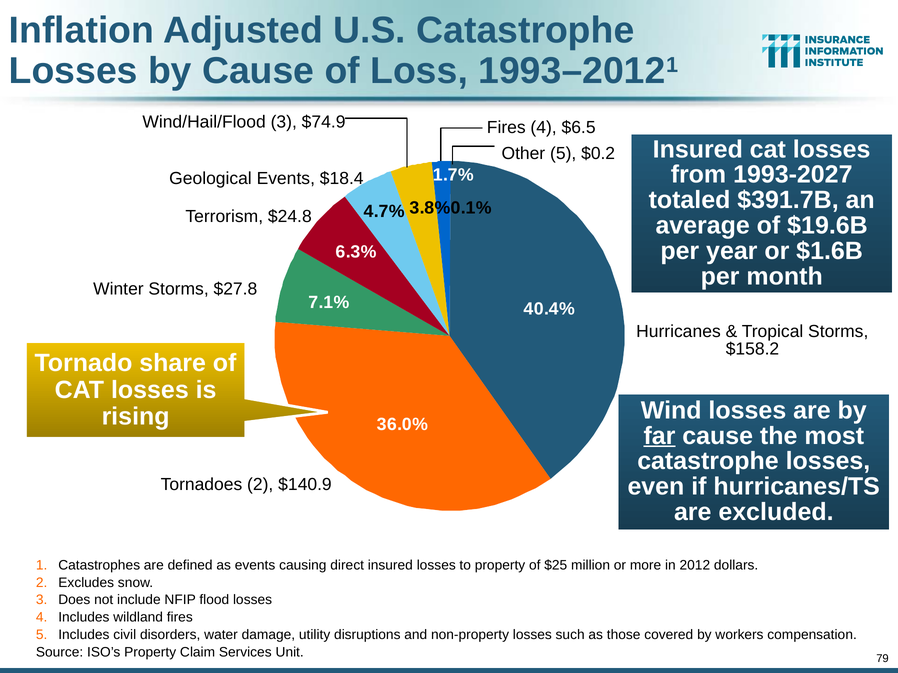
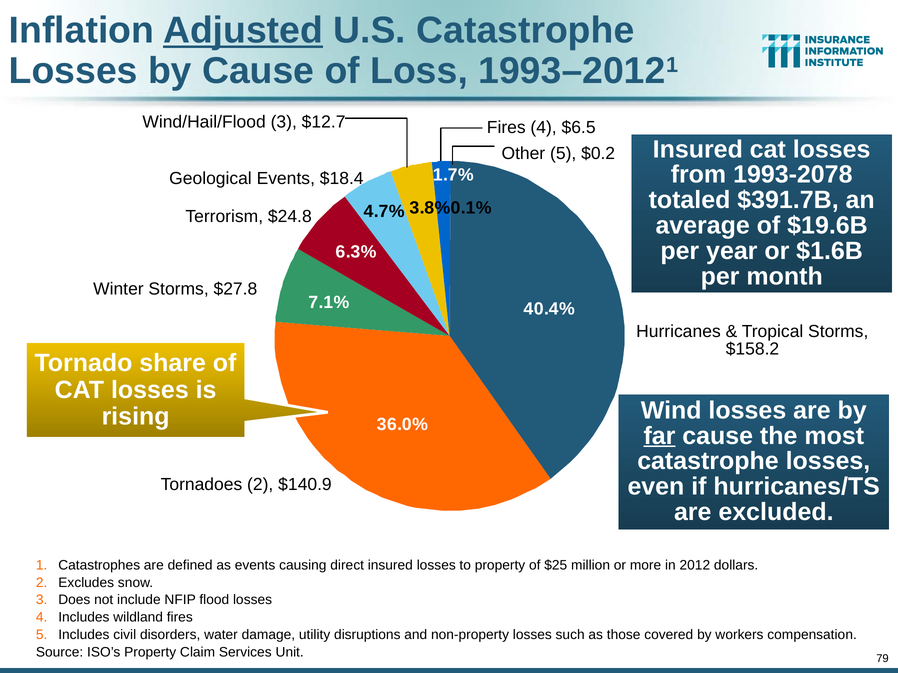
Adjusted underline: none -> present (243, 31)
$74.9: $74.9 -> $12.7 (324, 122)
1993-2027: 1993-2027 -> 1993-2078 (793, 175)
